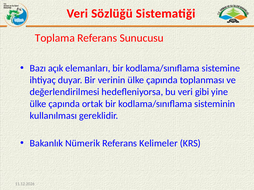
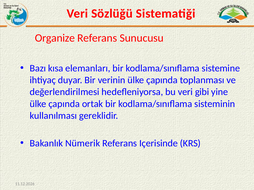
Toplama: Toplama -> Organize (55, 38)
açık: açık -> kısa (56, 68)
Kelimeler: Kelimeler -> Içerisinde (159, 144)
